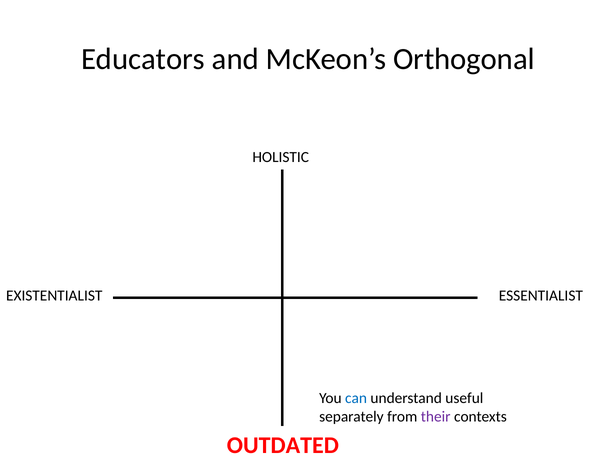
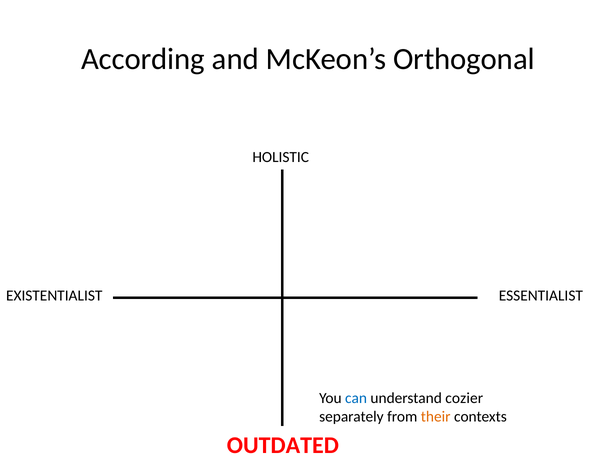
Educators: Educators -> According (143, 59)
useful: useful -> cozier (464, 398)
their colour: purple -> orange (436, 417)
